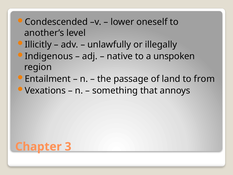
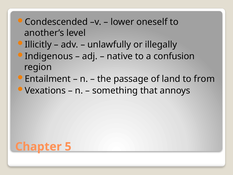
unspoken: unspoken -> confusion (174, 56)
3: 3 -> 5 (68, 146)
